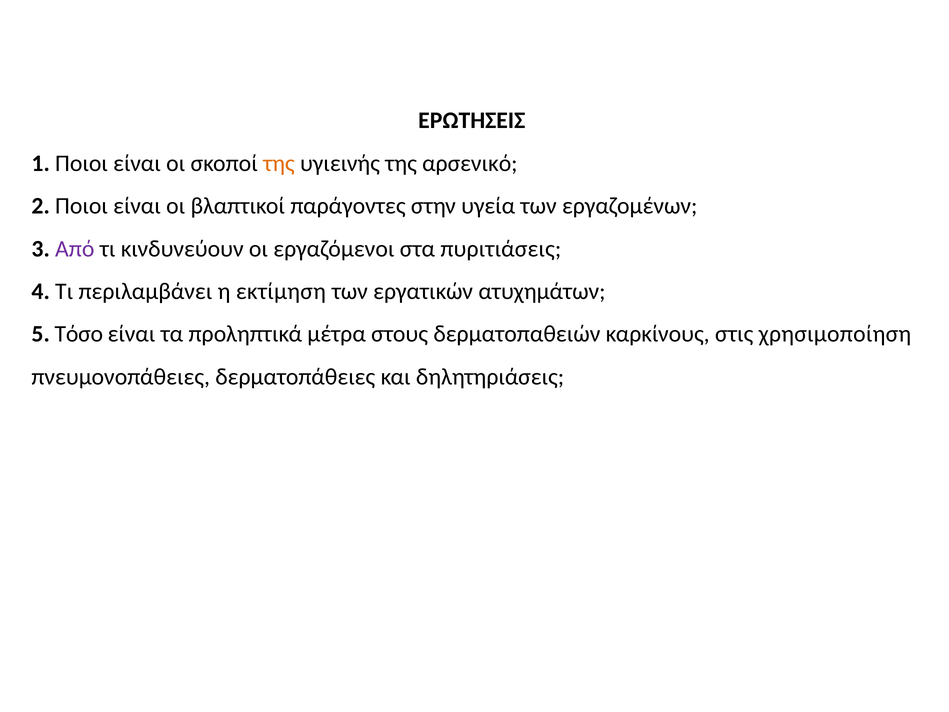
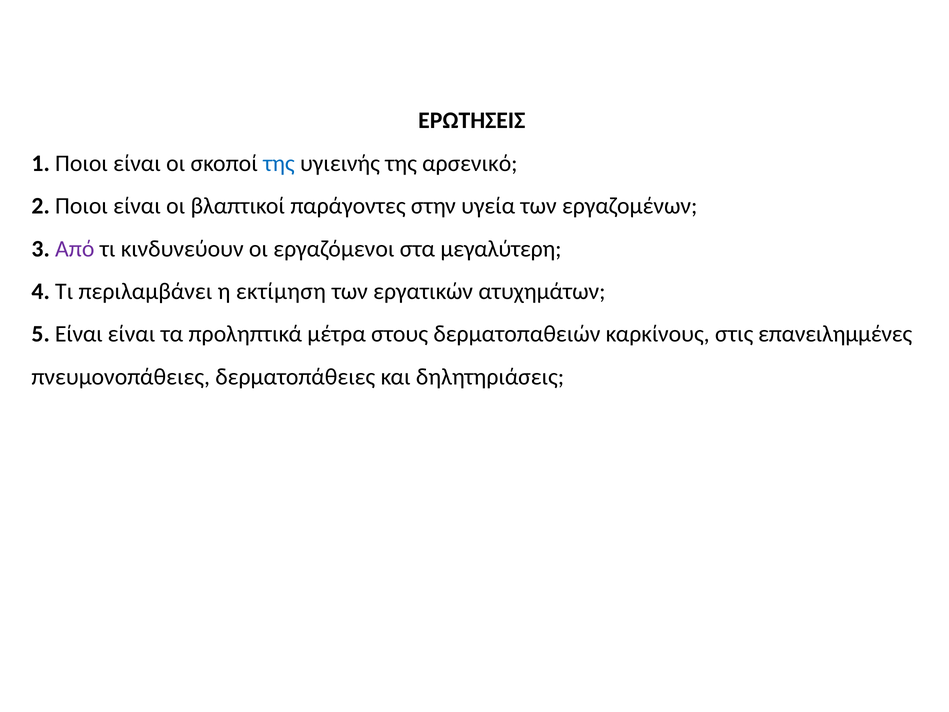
της colour: orange -> blue (279, 163)
πυριτιάσεις: πυριτιάσεις -> μεγαλύτερη (501, 249)
5 Τόσο: Τόσο -> Είναι (79, 334)
χρησιμοποίηση: χρησιμοποίηση -> επανειλημμένες (835, 334)
